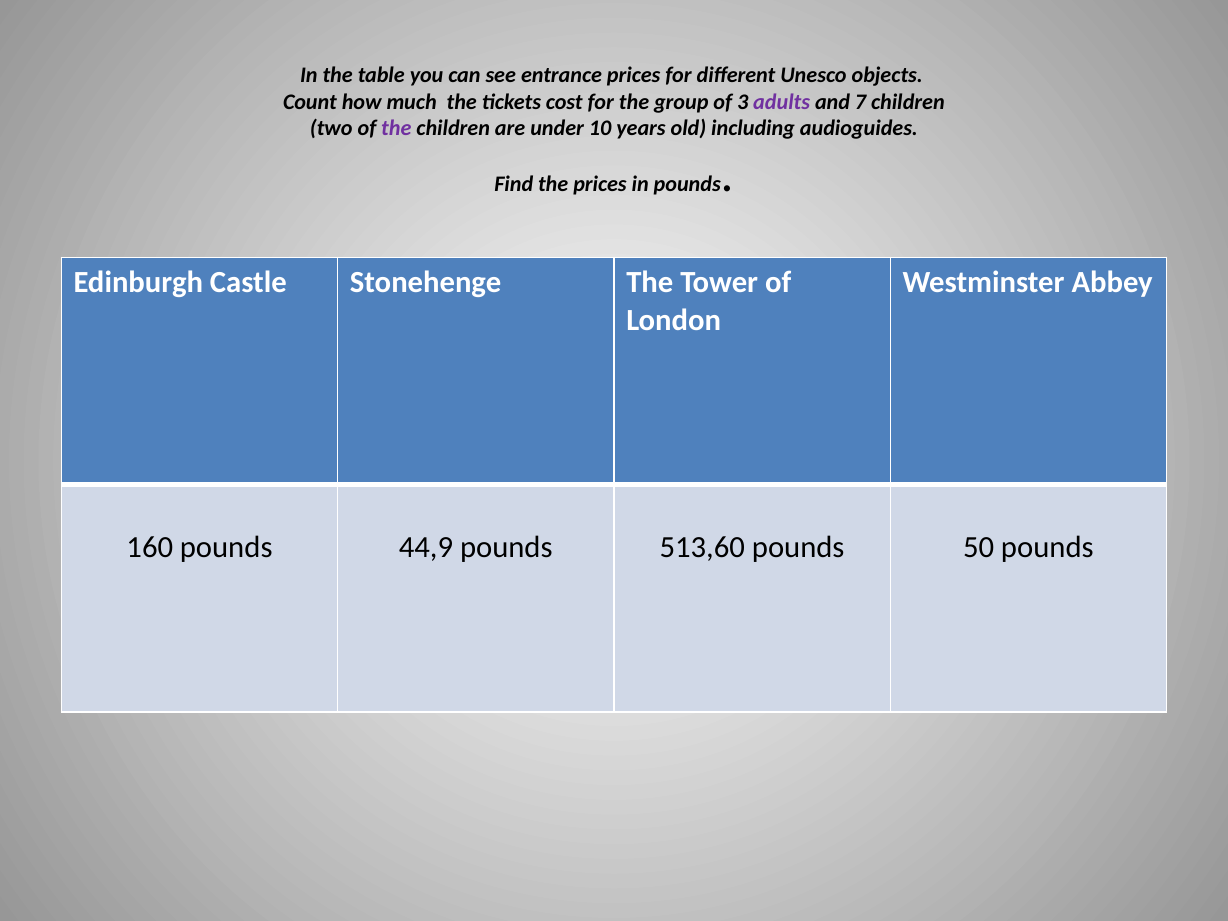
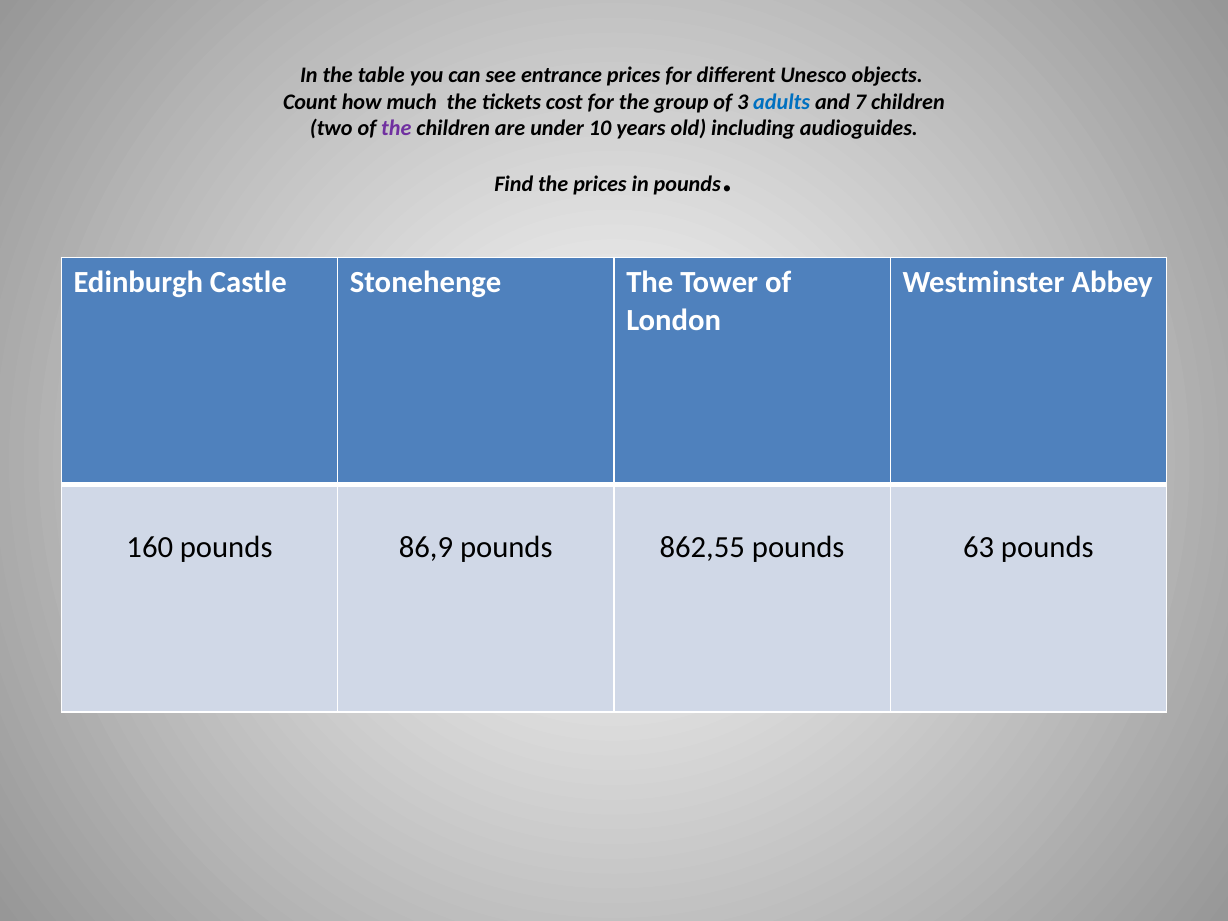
adults colour: purple -> blue (782, 102)
44,9: 44,9 -> 86,9 (426, 547)
513,60: 513,60 -> 862,55 (702, 547)
50: 50 -> 63 (979, 547)
